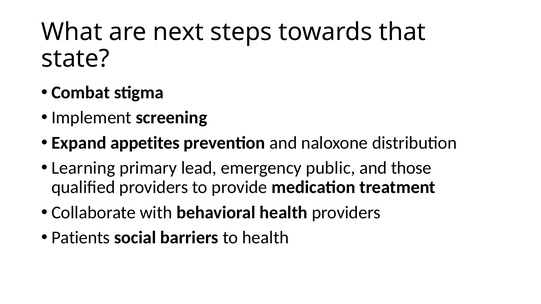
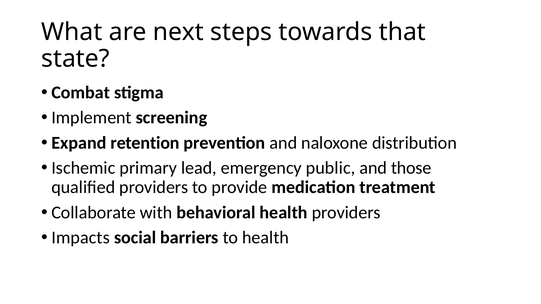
appetites: appetites -> retention (145, 143)
Learning: Learning -> Ischemic (83, 168)
Patients: Patients -> Impacts (81, 238)
